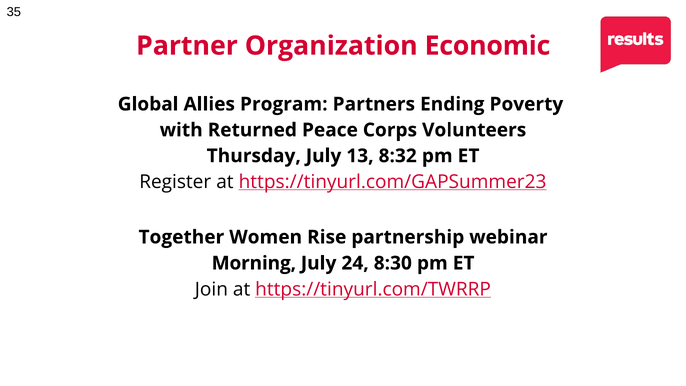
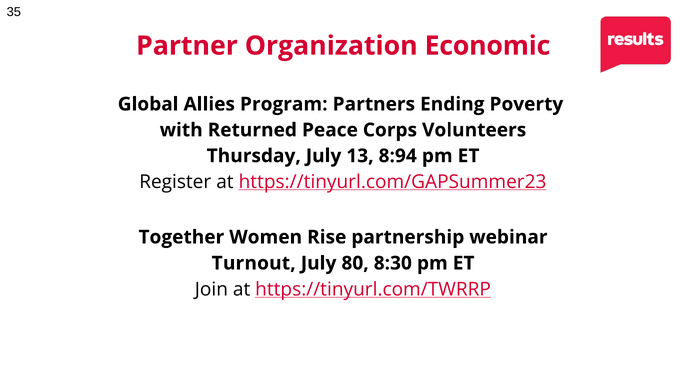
8:32: 8:32 -> 8:94 (398, 156)
Morning: Morning -> Turnout (254, 263)
24: 24 -> 80 (355, 263)
